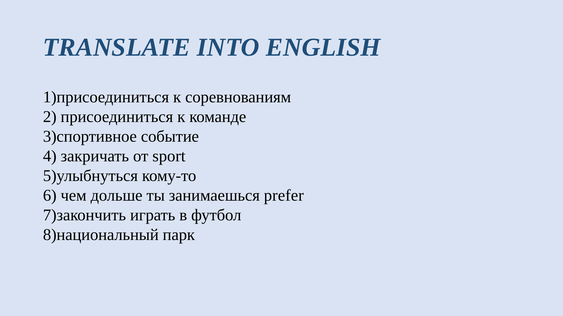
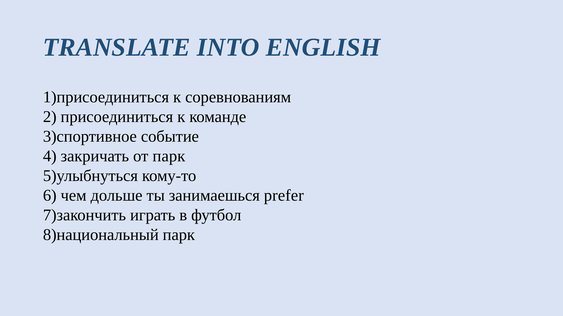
от sport: sport -> парк (169, 157)
